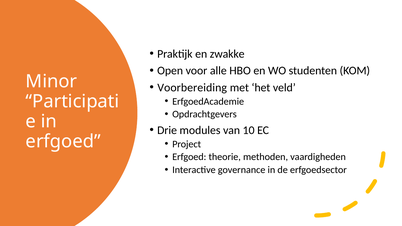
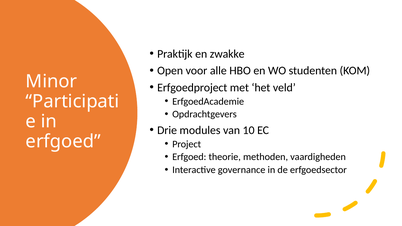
Voorbereiding: Voorbereiding -> Erfgoedproject (192, 88)
